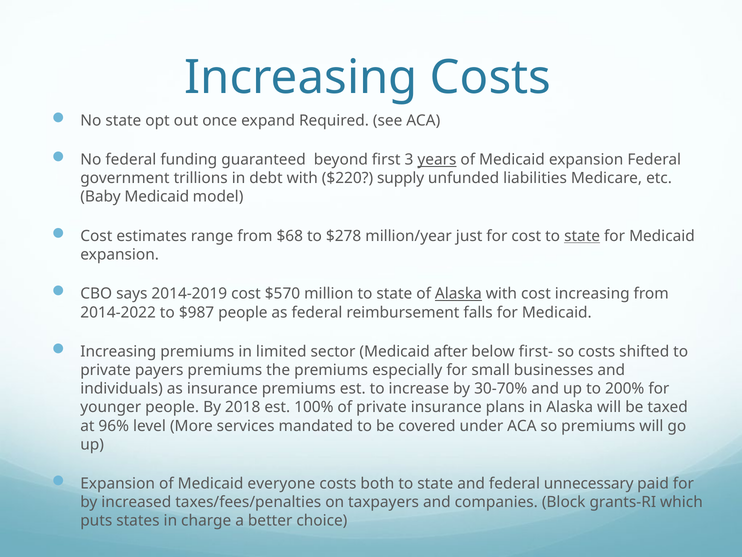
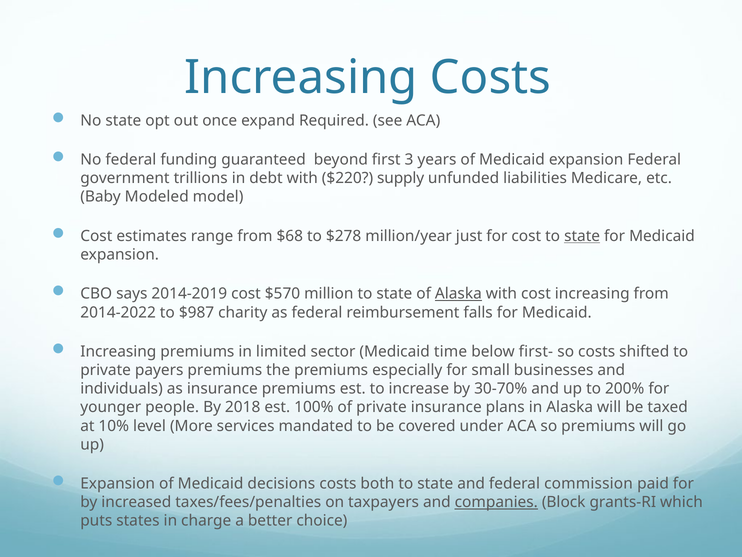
years underline: present -> none (437, 160)
Medicaid: Medicaid -> Modeled (157, 197)
$987 people: people -> charity (243, 312)
after: after -> time (451, 351)
96%: 96% -> 10% (114, 426)
everyone: everyone -> decisions (281, 483)
unnecessary: unnecessary -> commission (589, 483)
companies underline: none -> present (496, 502)
